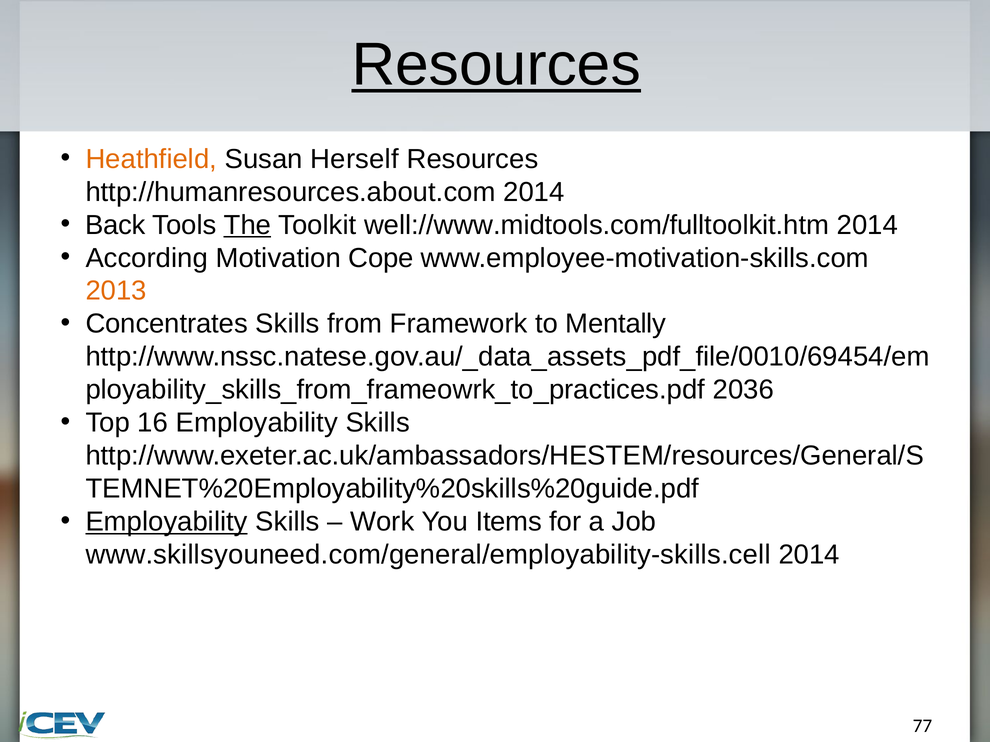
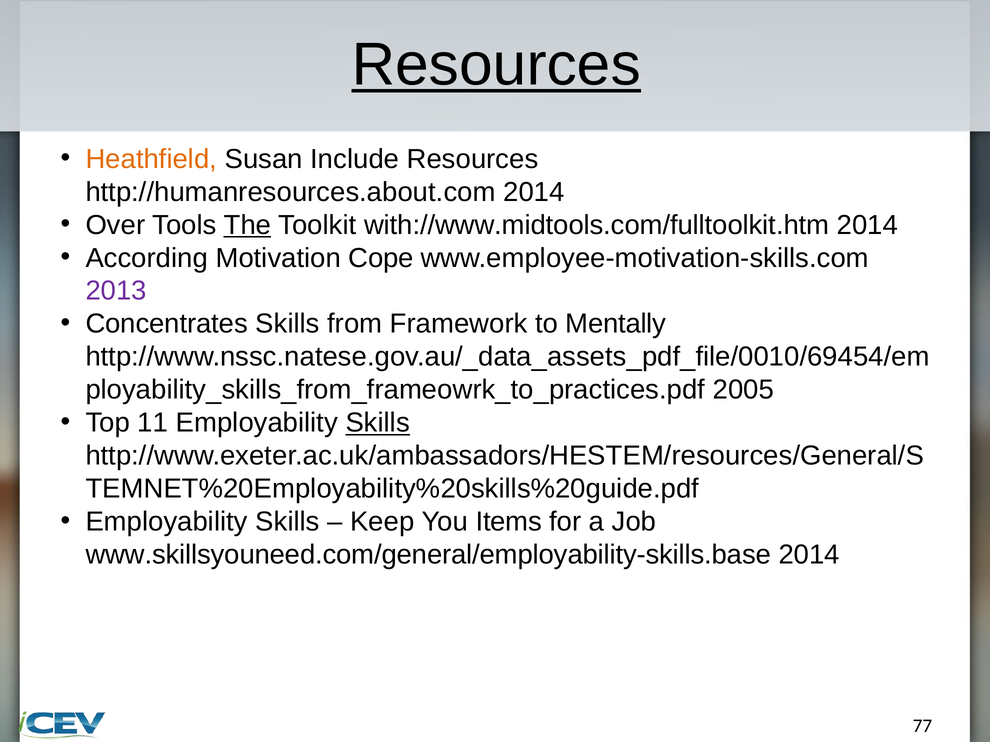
Herself: Herself -> Include (355, 159)
Back: Back -> Over (115, 225)
well://www.midtools.com/fulltoolkit.htm: well://www.midtools.com/fulltoolkit.htm -> with://www.midtools.com/fulltoolkit.htm (597, 225)
2013 colour: orange -> purple (116, 291)
2036: 2036 -> 2005 (743, 390)
16: 16 -> 11 (153, 423)
Skills underline: none -> present (378, 423)
Employability underline: present -> none (167, 522)
Work: Work -> Keep (382, 522)
www.skillsyouneed.com/general/employability-skills.cell: www.skillsyouneed.com/general/employability-skills.cell -> www.skillsyouneed.com/general/employability-skills.base (428, 555)
